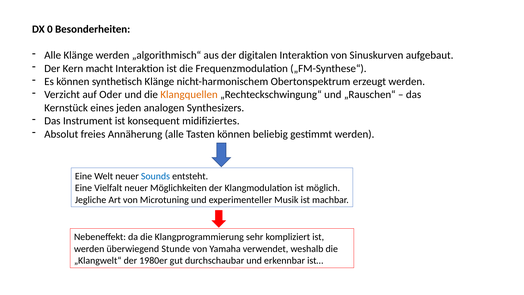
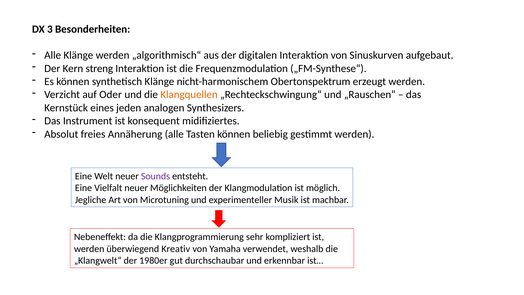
0: 0 -> 3 (50, 29)
macht: macht -> streng (99, 68)
Sounds colour: blue -> purple (155, 176)
Stunde: Stunde -> Kreativ (176, 249)
